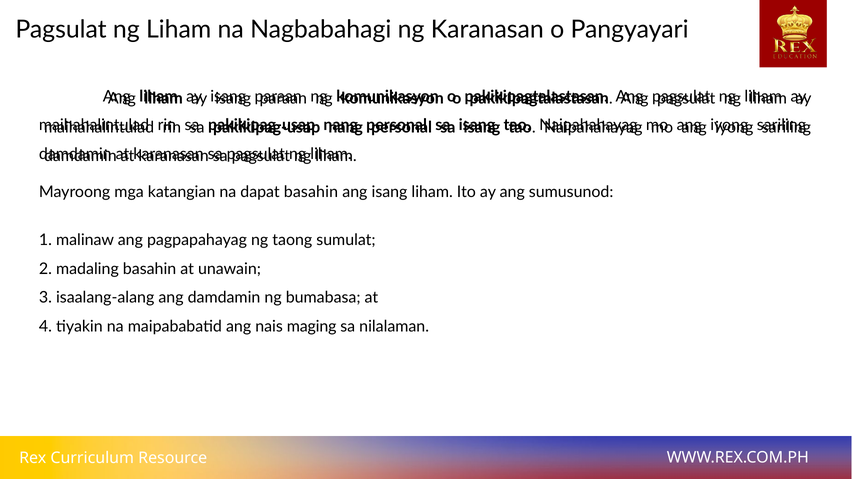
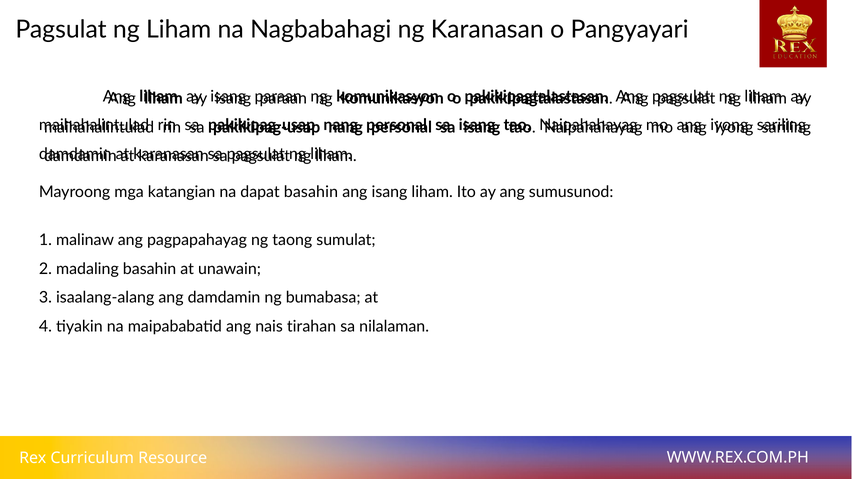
maging: maging -> tirahan (312, 326)
